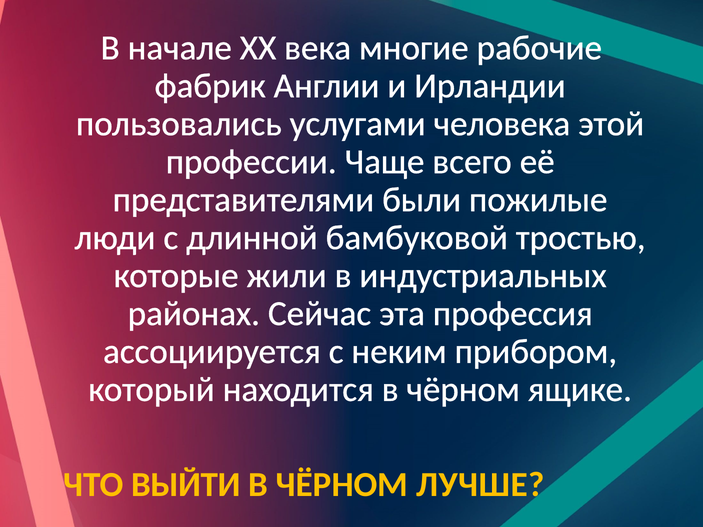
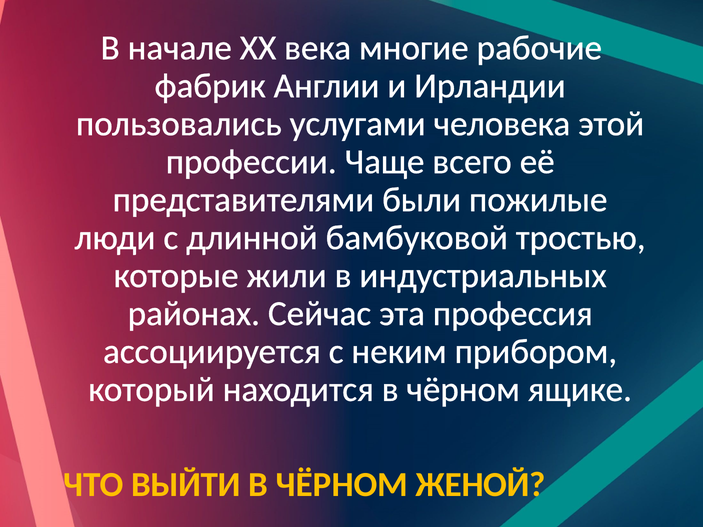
ЛУЧШЕ: ЛУЧШЕ -> ЖЕНОЙ (481, 485)
